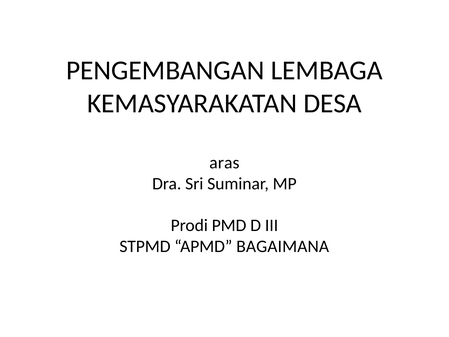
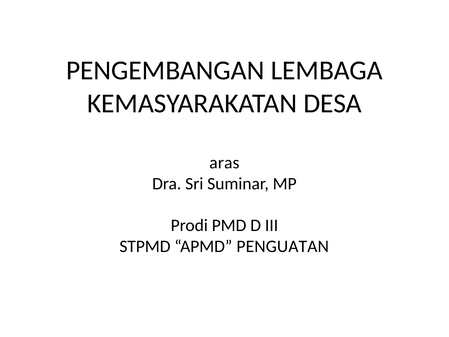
BAGAIMANA: BAGAIMANA -> PENGUATAN (283, 246)
